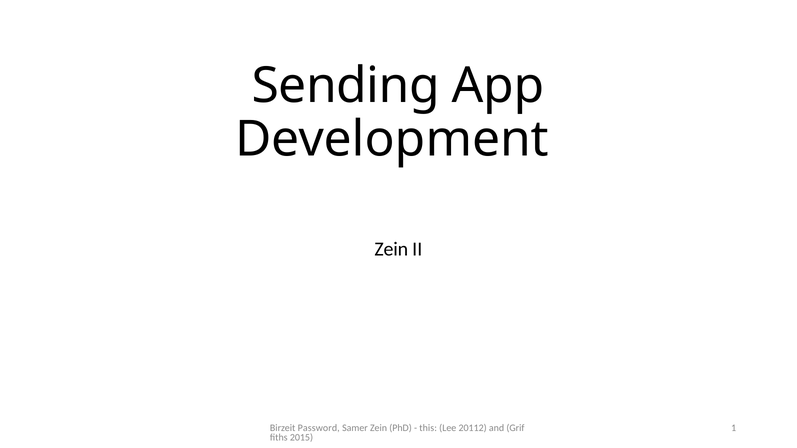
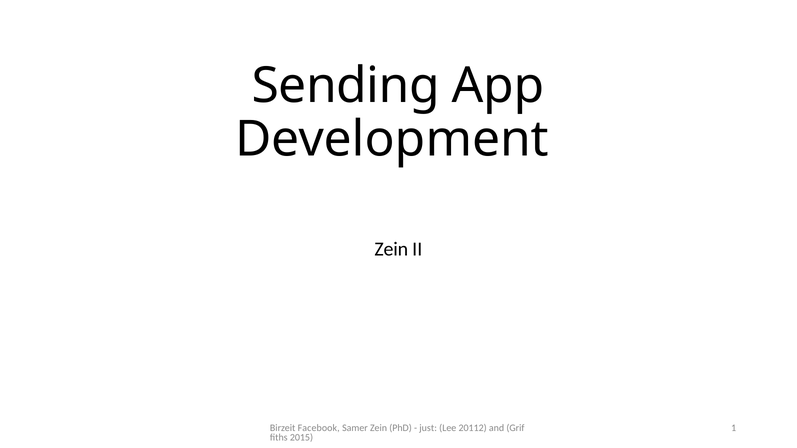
Password: Password -> Facebook (319, 428)
this: this -> just (428, 428)
